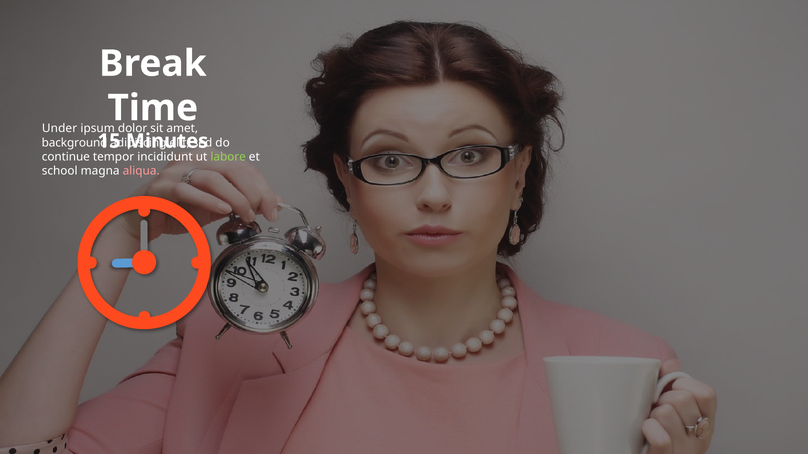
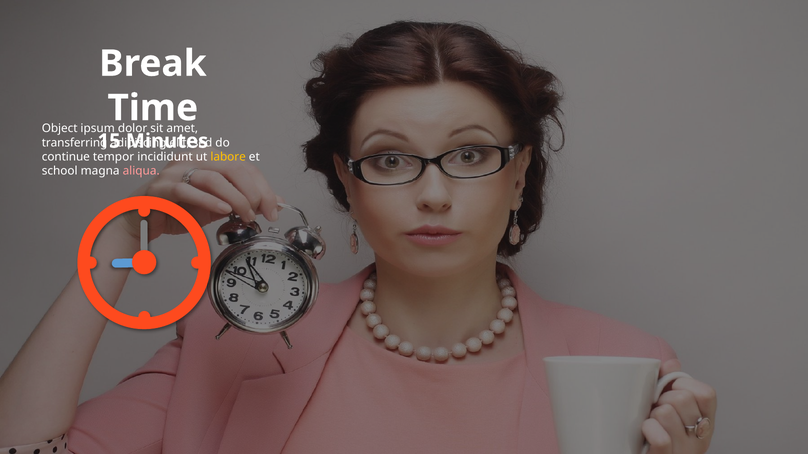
Under: Under -> Object (60, 129)
background: background -> transferring (75, 143)
labore colour: light green -> yellow (228, 157)
